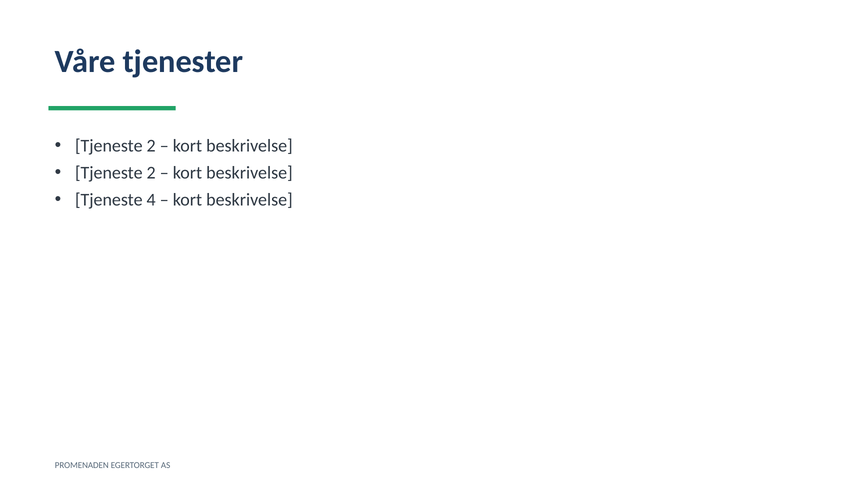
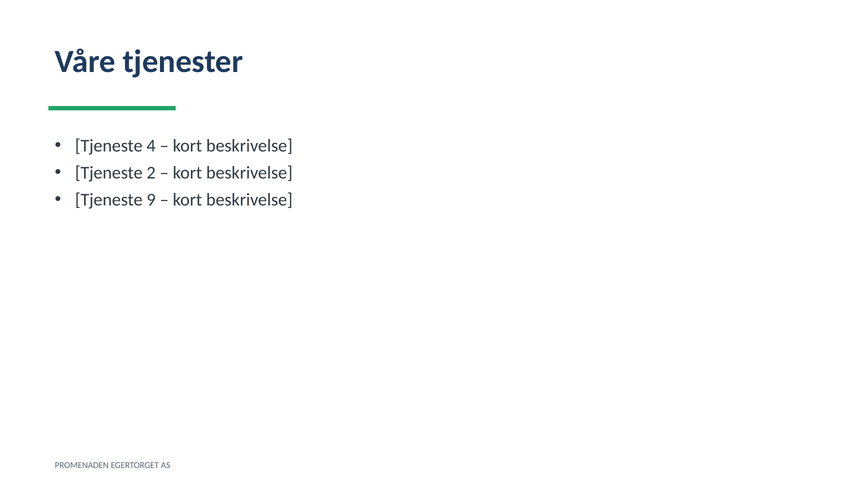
2: 2 -> 4 (151, 146)
4: 4 -> 9 (151, 200)
